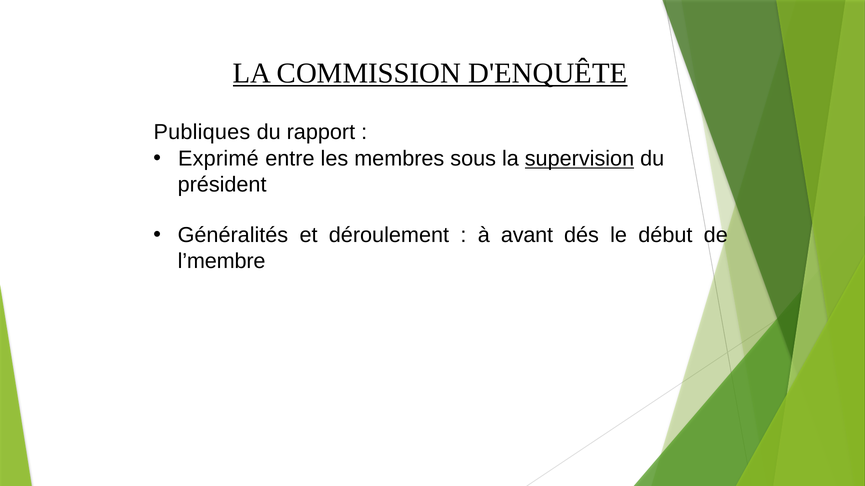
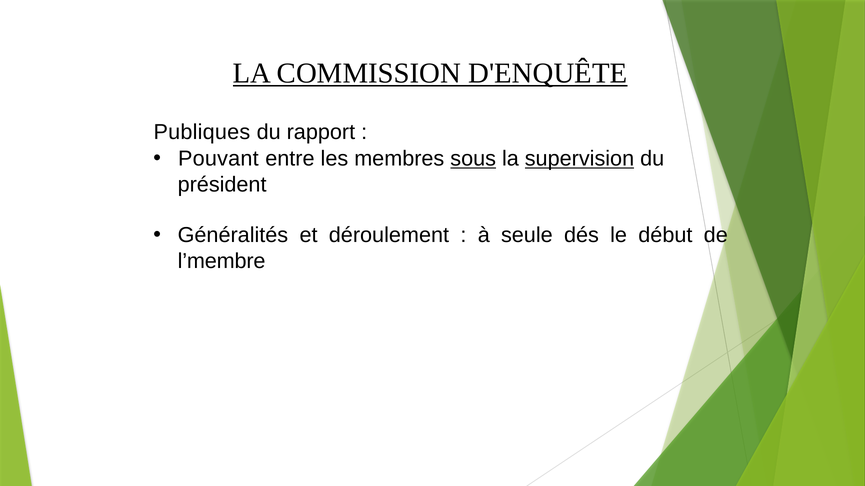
Exprimé: Exprimé -> Pouvant (218, 159)
sous underline: none -> present (473, 159)
avant: avant -> seule (527, 235)
